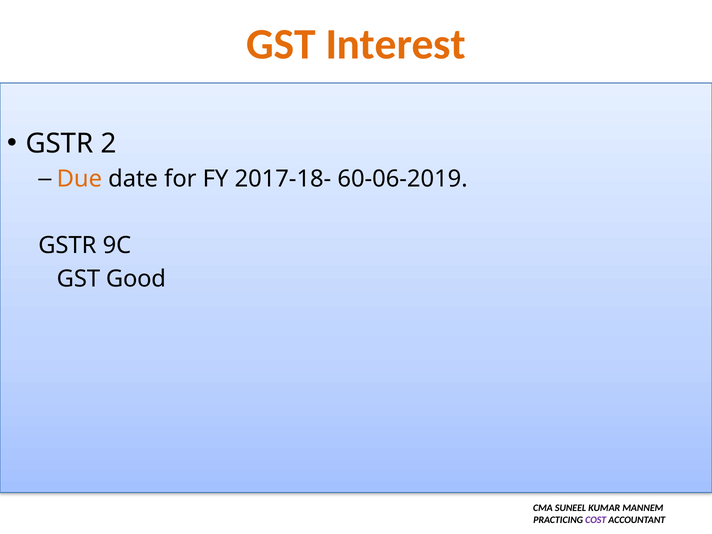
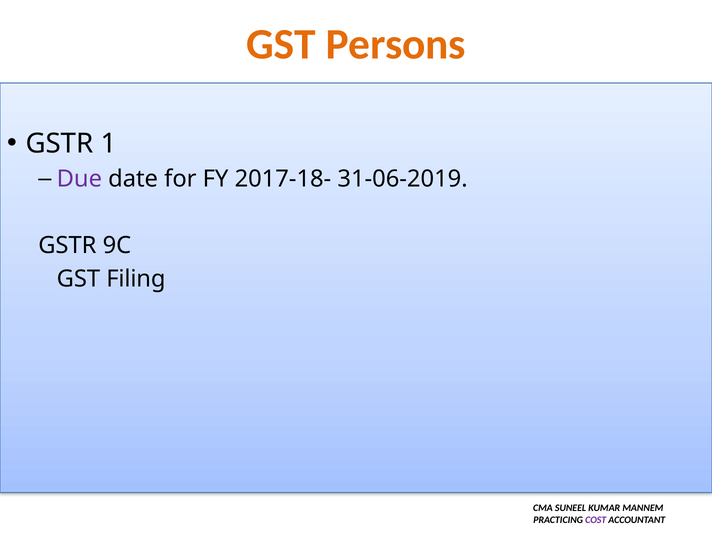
Interest: Interest -> Persons (396, 45)
2: 2 -> 1 (108, 144)
Due colour: orange -> purple (79, 179)
60-06-2019: 60-06-2019 -> 31-06-2019 (403, 179)
Good: Good -> Filing (136, 279)
